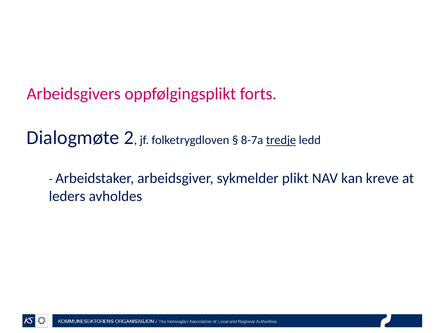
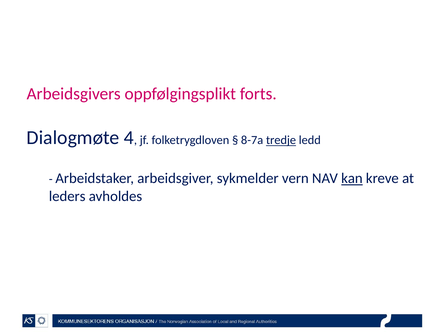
2: 2 -> 4 (129, 138)
plikt: plikt -> vern (295, 178)
kan underline: none -> present (352, 178)
